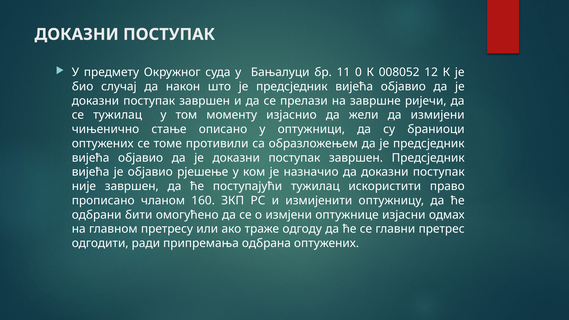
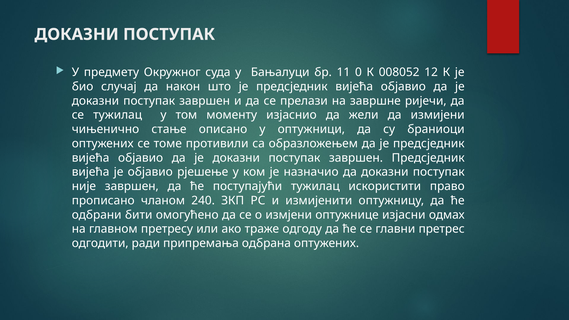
160: 160 -> 240 (203, 201)
